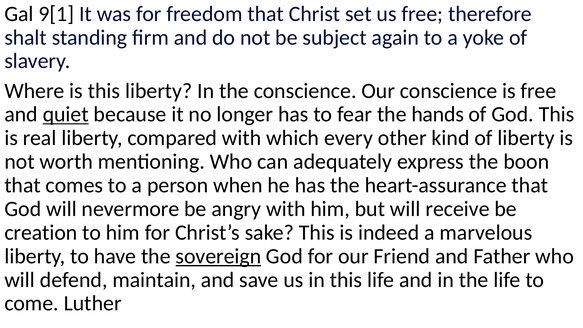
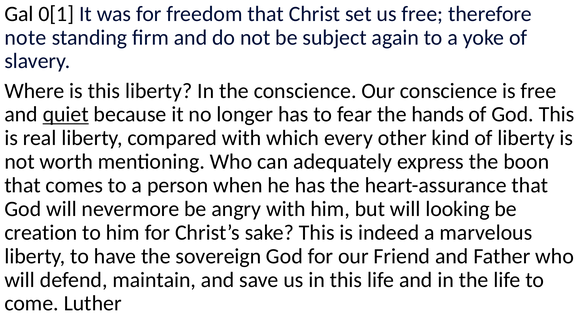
9[1: 9[1 -> 0[1 (56, 14)
shalt: shalt -> note (25, 37)
receive: receive -> looking (458, 209)
sovereign underline: present -> none (218, 256)
